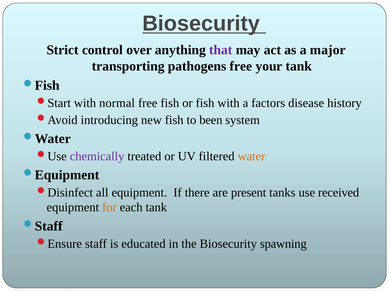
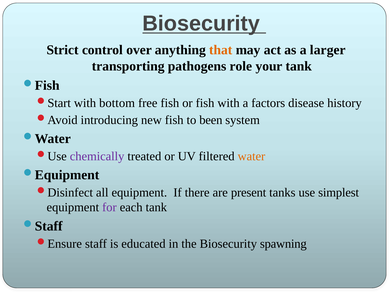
that colour: purple -> orange (221, 50)
major: major -> larger (328, 50)
pathogens free: free -> role (241, 66)
normal: normal -> bottom (117, 103)
received: received -> simplest (339, 192)
for colour: orange -> purple (109, 207)
